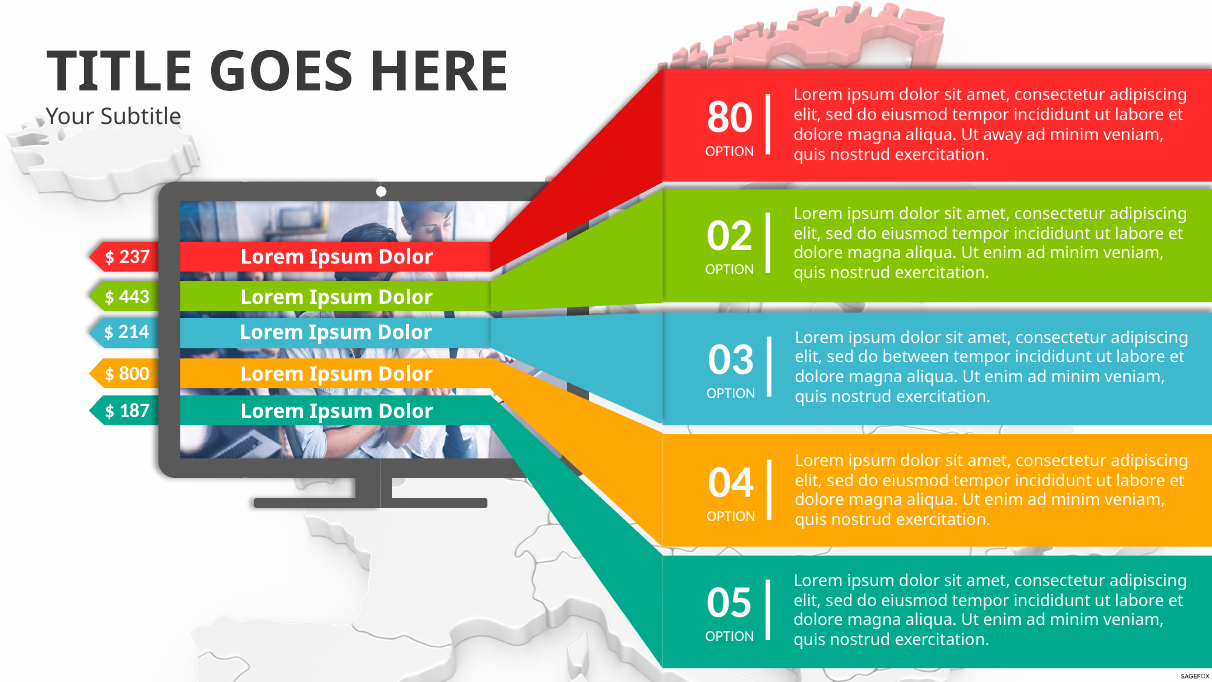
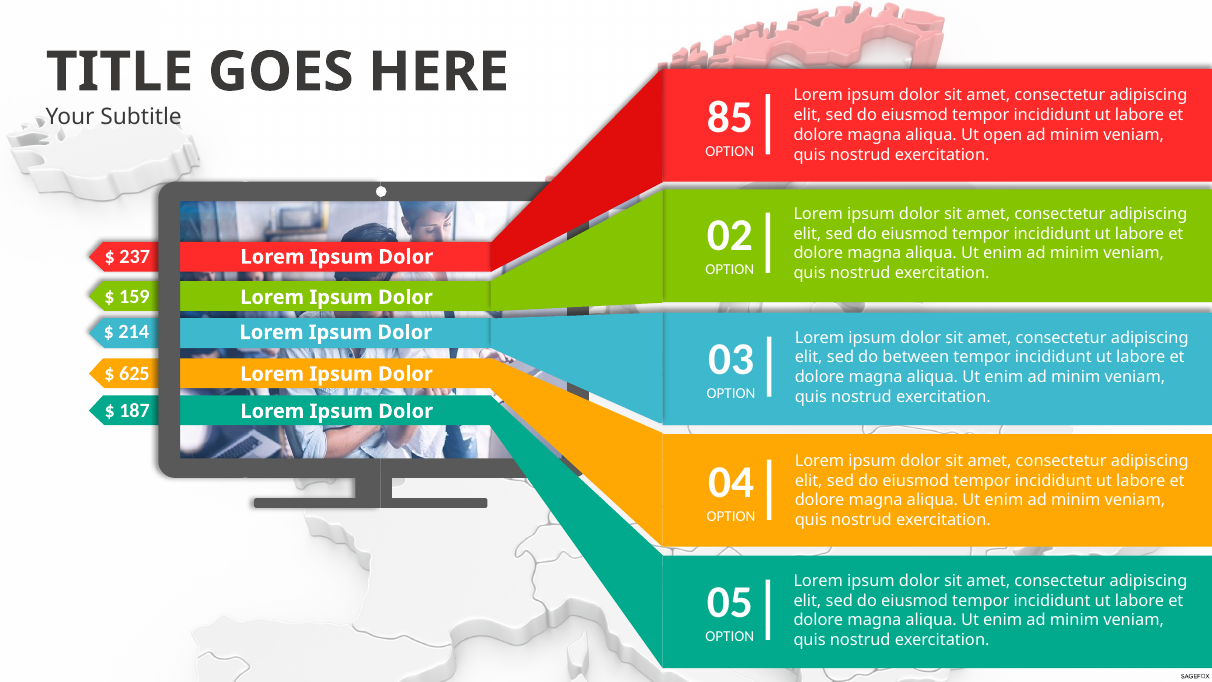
80: 80 -> 85 (730, 117)
away: away -> open (1003, 135)
443: 443 -> 159 (134, 297)
800: 800 -> 625 (134, 374)
